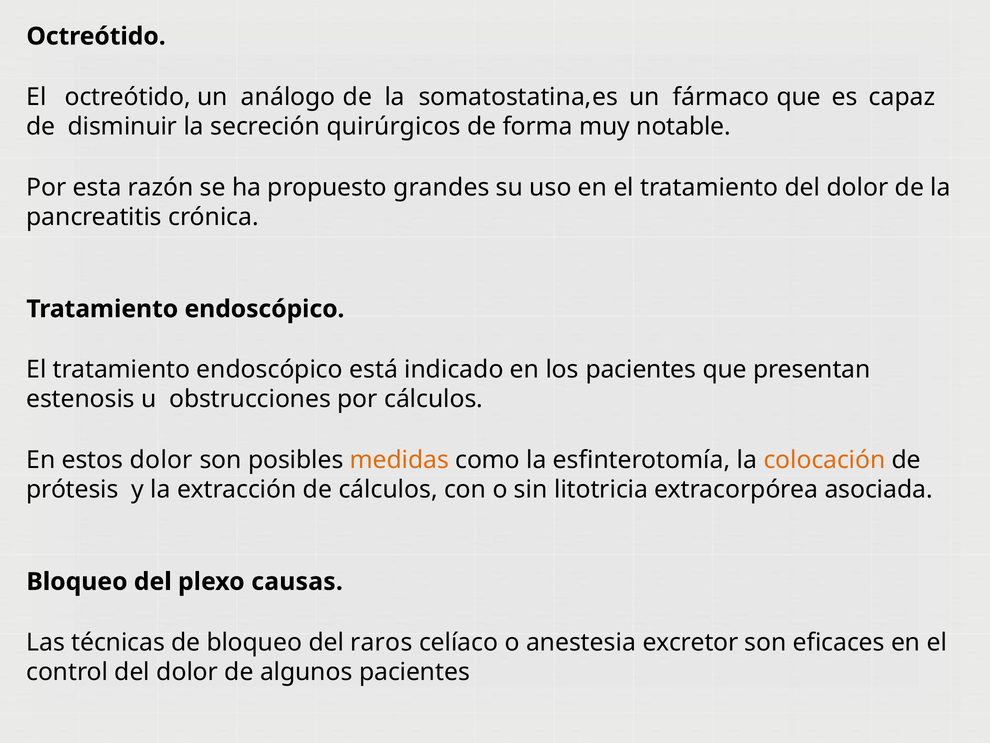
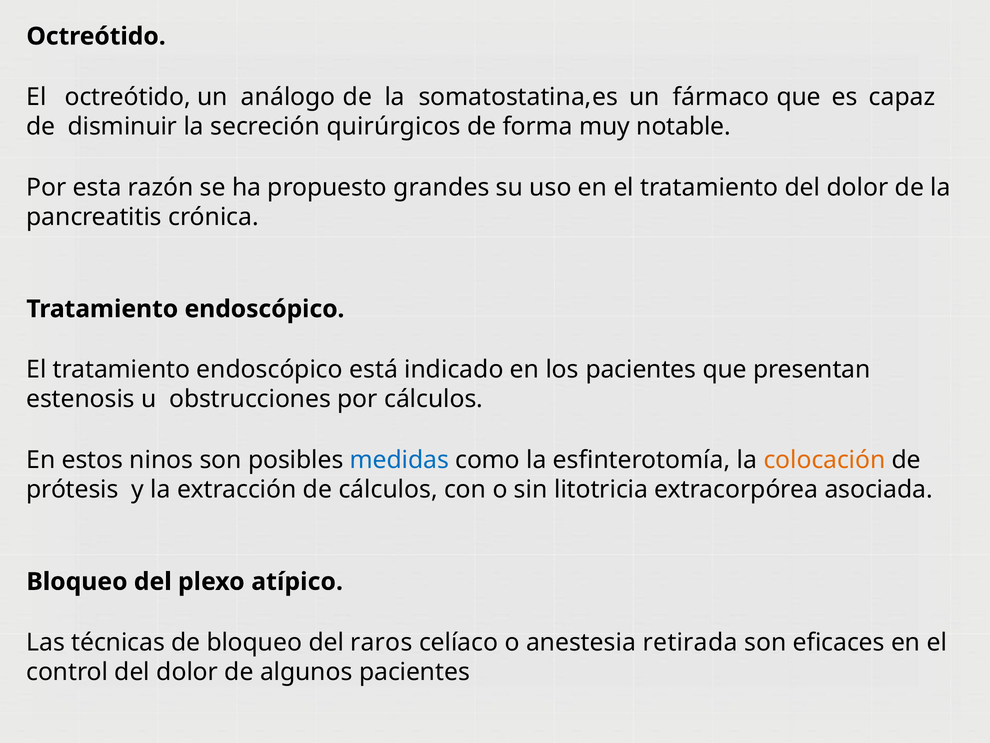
estos dolor: dolor -> ninos (161, 460)
medidas colour: orange -> blue (399, 460)
causas: causas -> atípico (297, 581)
excretor: excretor -> retirada (690, 642)
